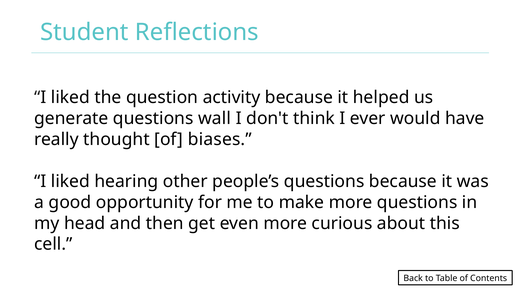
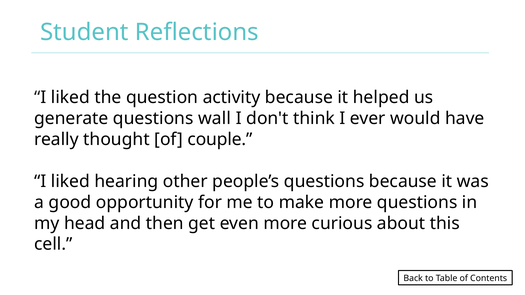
biases: biases -> couple (220, 139)
